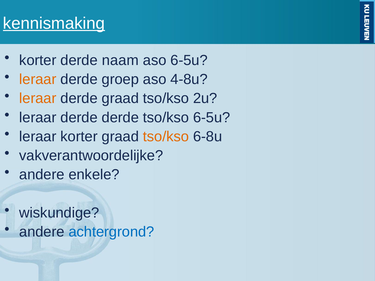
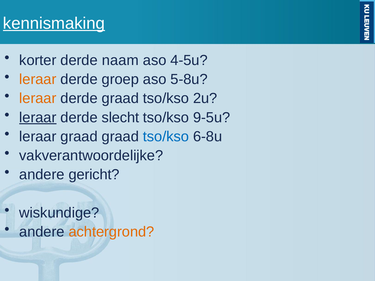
aso 6-5u: 6-5u -> 4-5u (189, 60)
4-8u: 4-8u -> 5-8u (189, 79)
leraar underline: none -> present (38, 118)
derde derde: derde -> slecht (120, 118)
tso/kso 6-5u: 6-5u -> 9-5u (212, 118)
leraar korter: korter -> graad (79, 137)
tso/kso colour: orange -> blue (166, 137)
enkele: enkele -> gericht (94, 175)
achtergrond colour: blue -> orange (111, 232)
